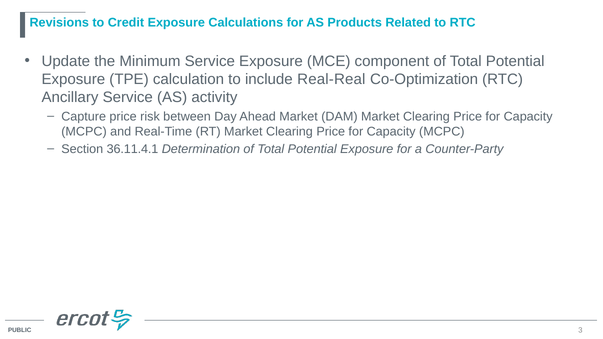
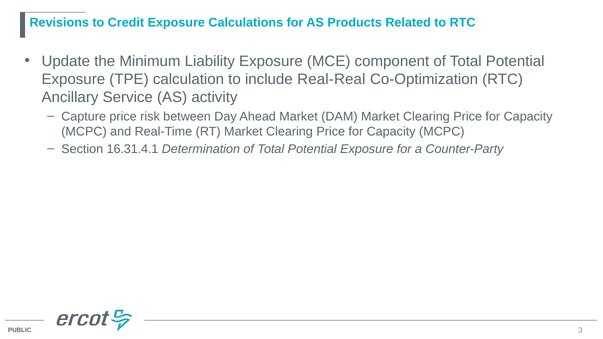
Minimum Service: Service -> Liability (210, 61)
36.11.4.1: 36.11.4.1 -> 16.31.4.1 (133, 149)
